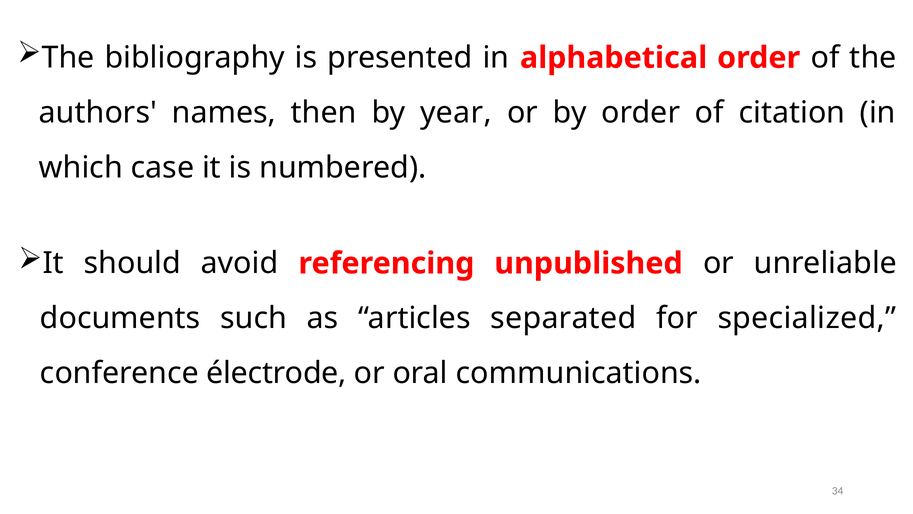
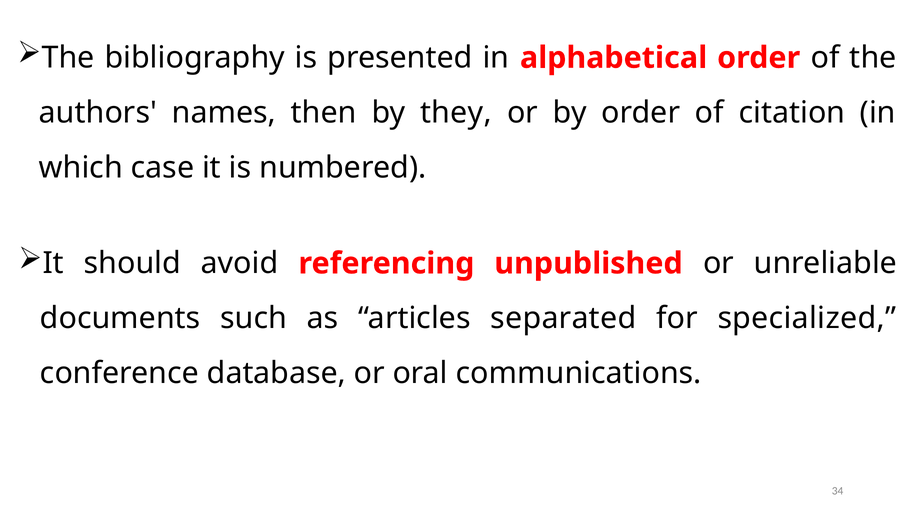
year: year -> they (456, 113)
électrode: électrode -> database (276, 373)
